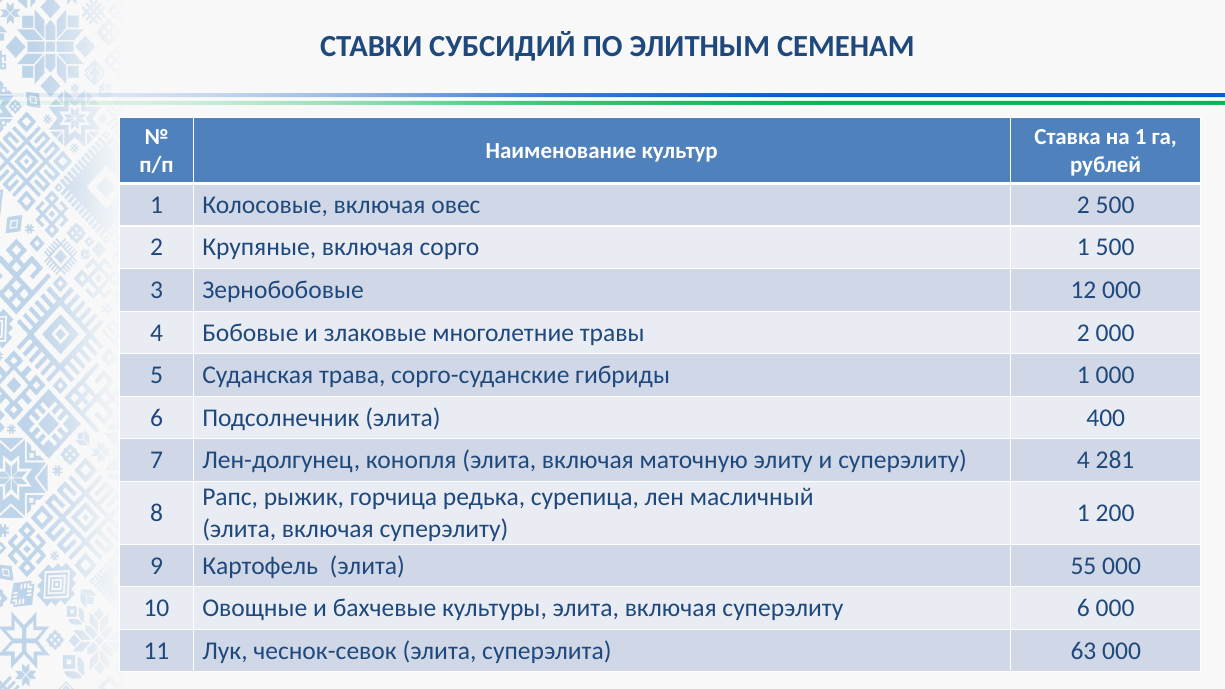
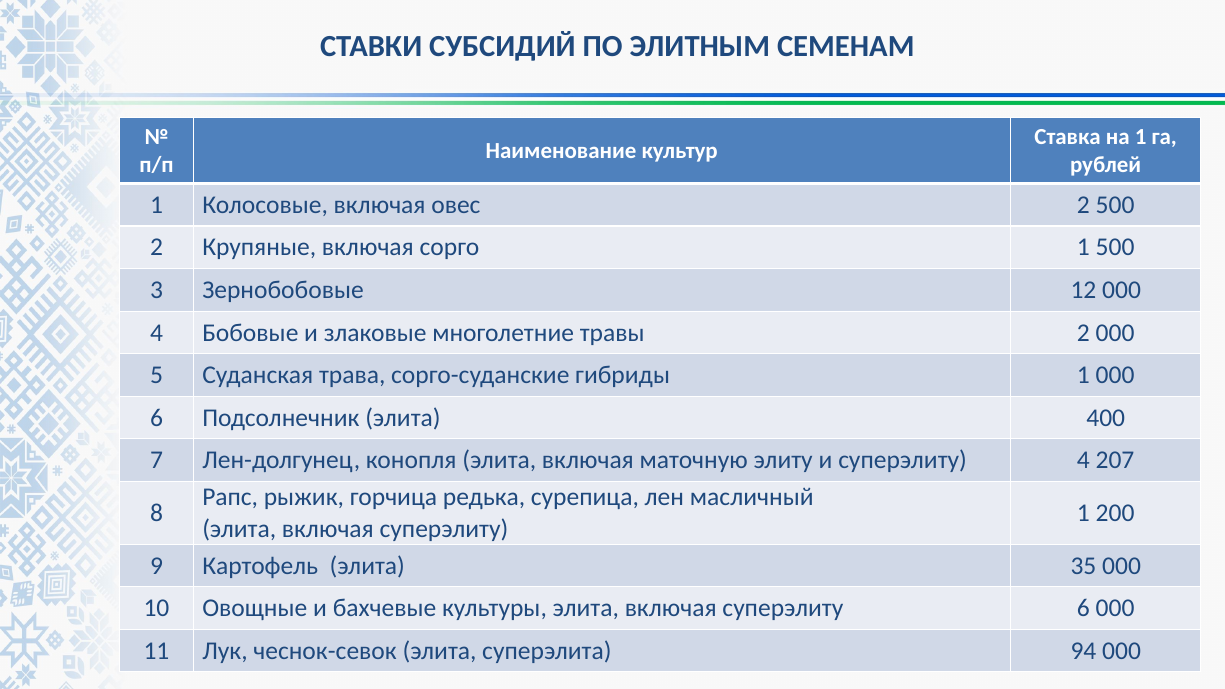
281: 281 -> 207 (1115, 460)
55: 55 -> 35 (1083, 566)
63: 63 -> 94 (1083, 651)
